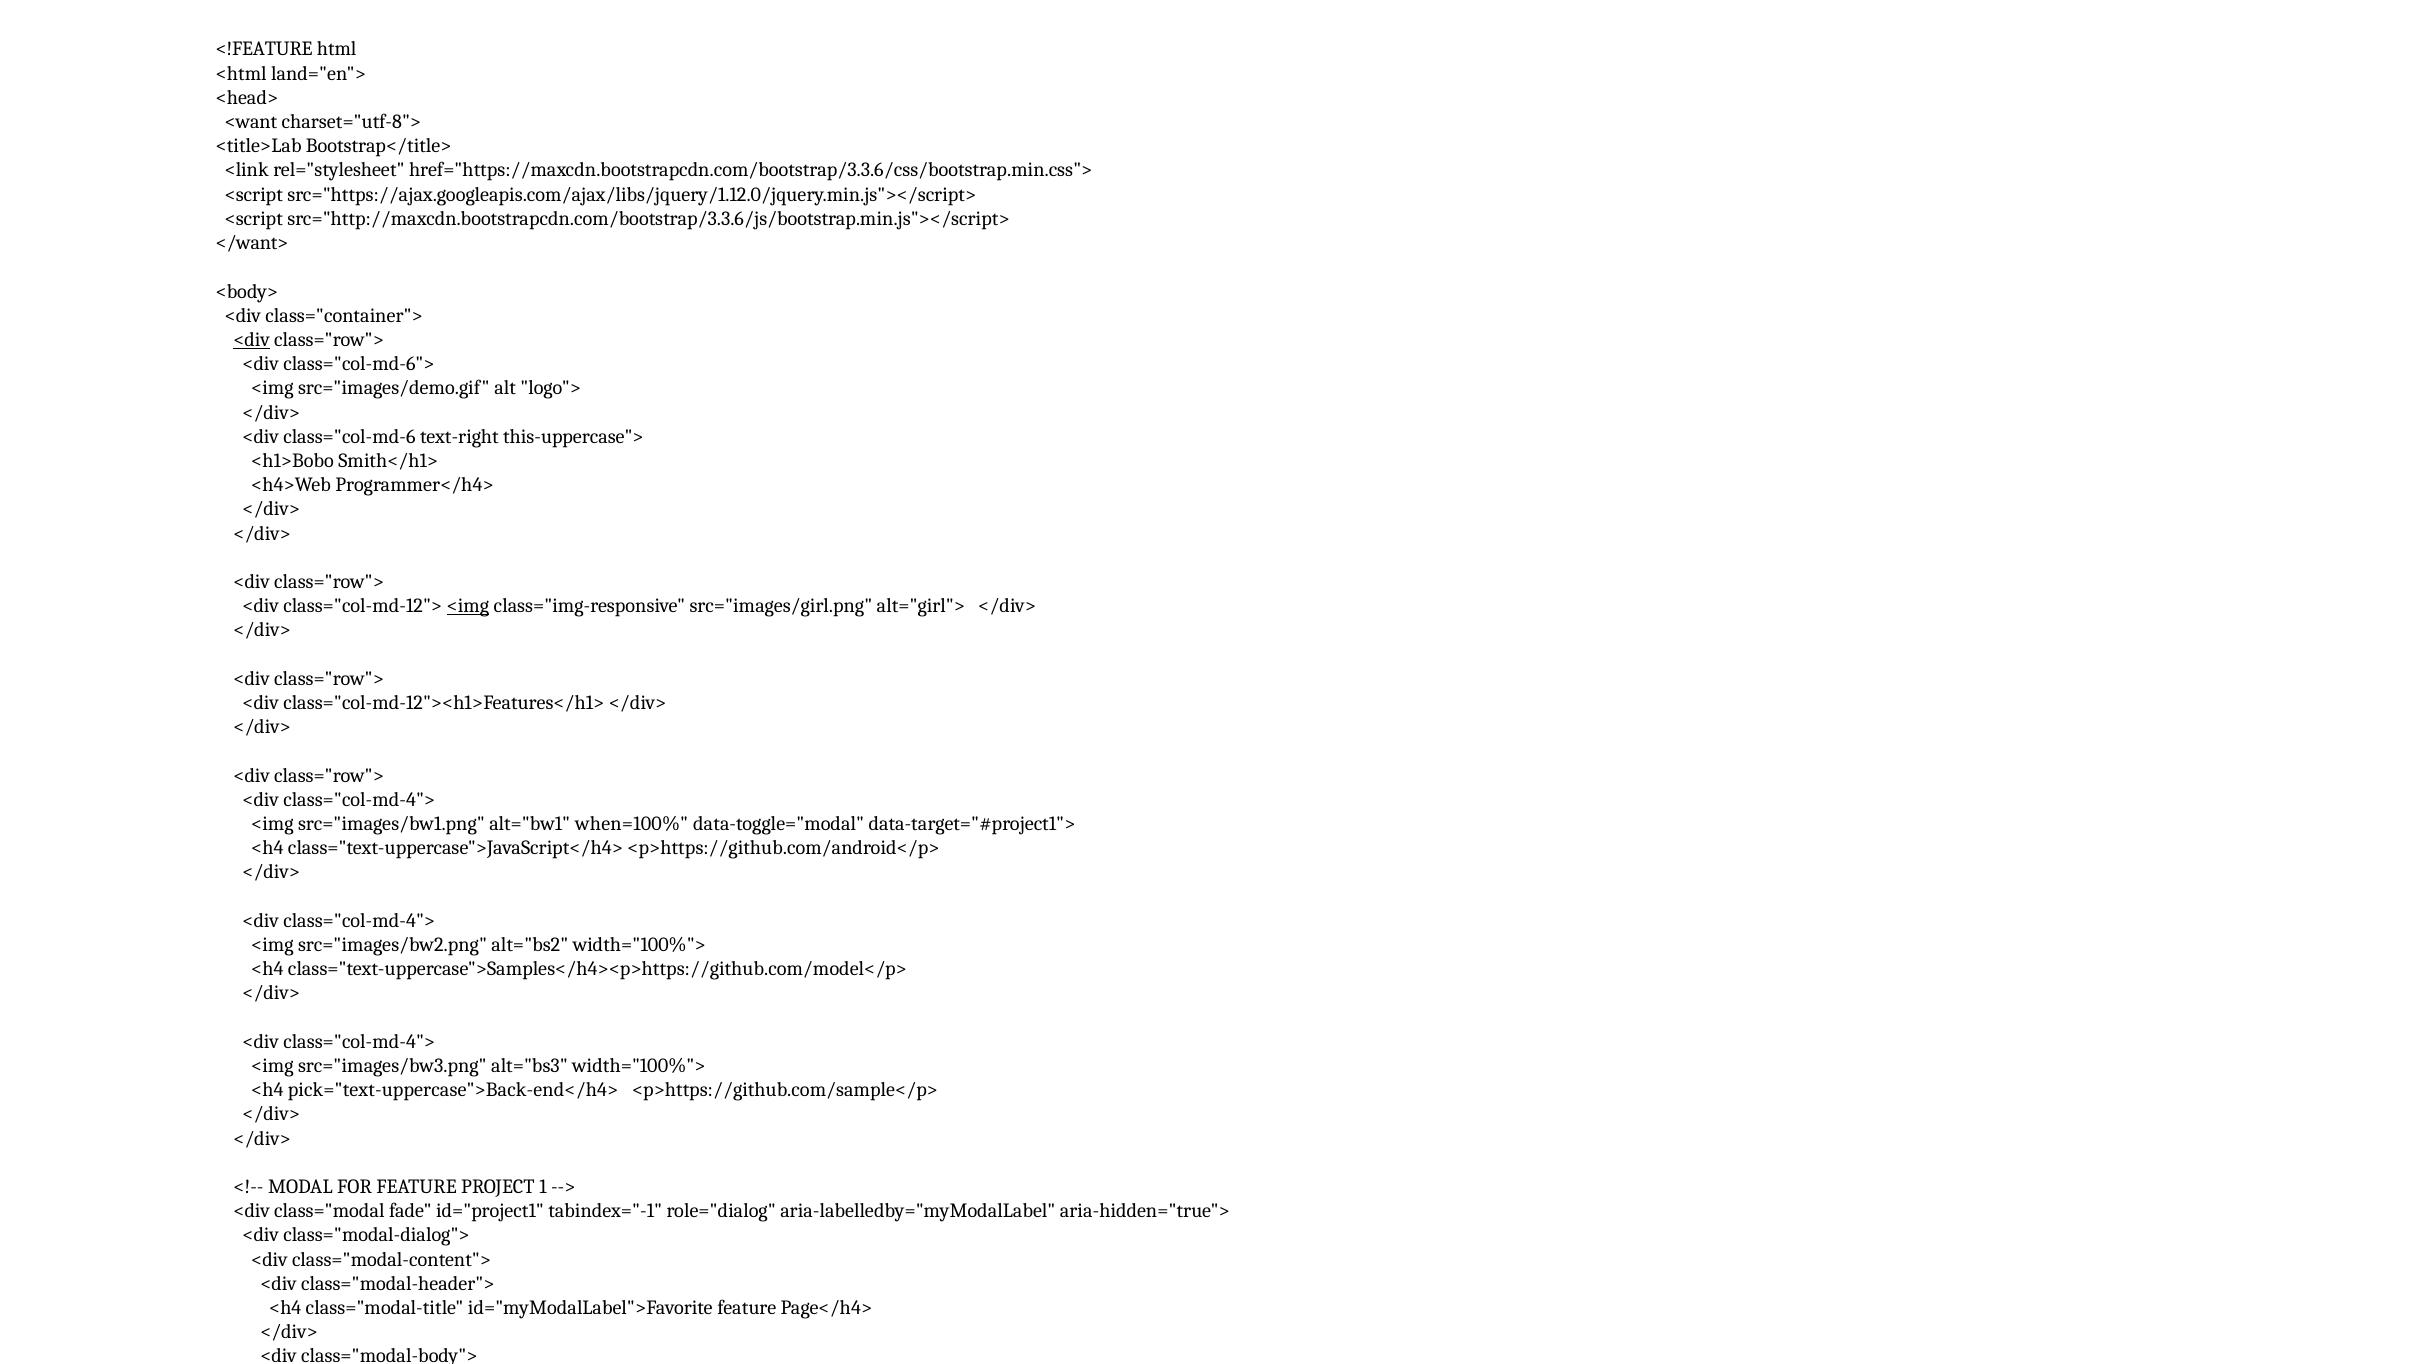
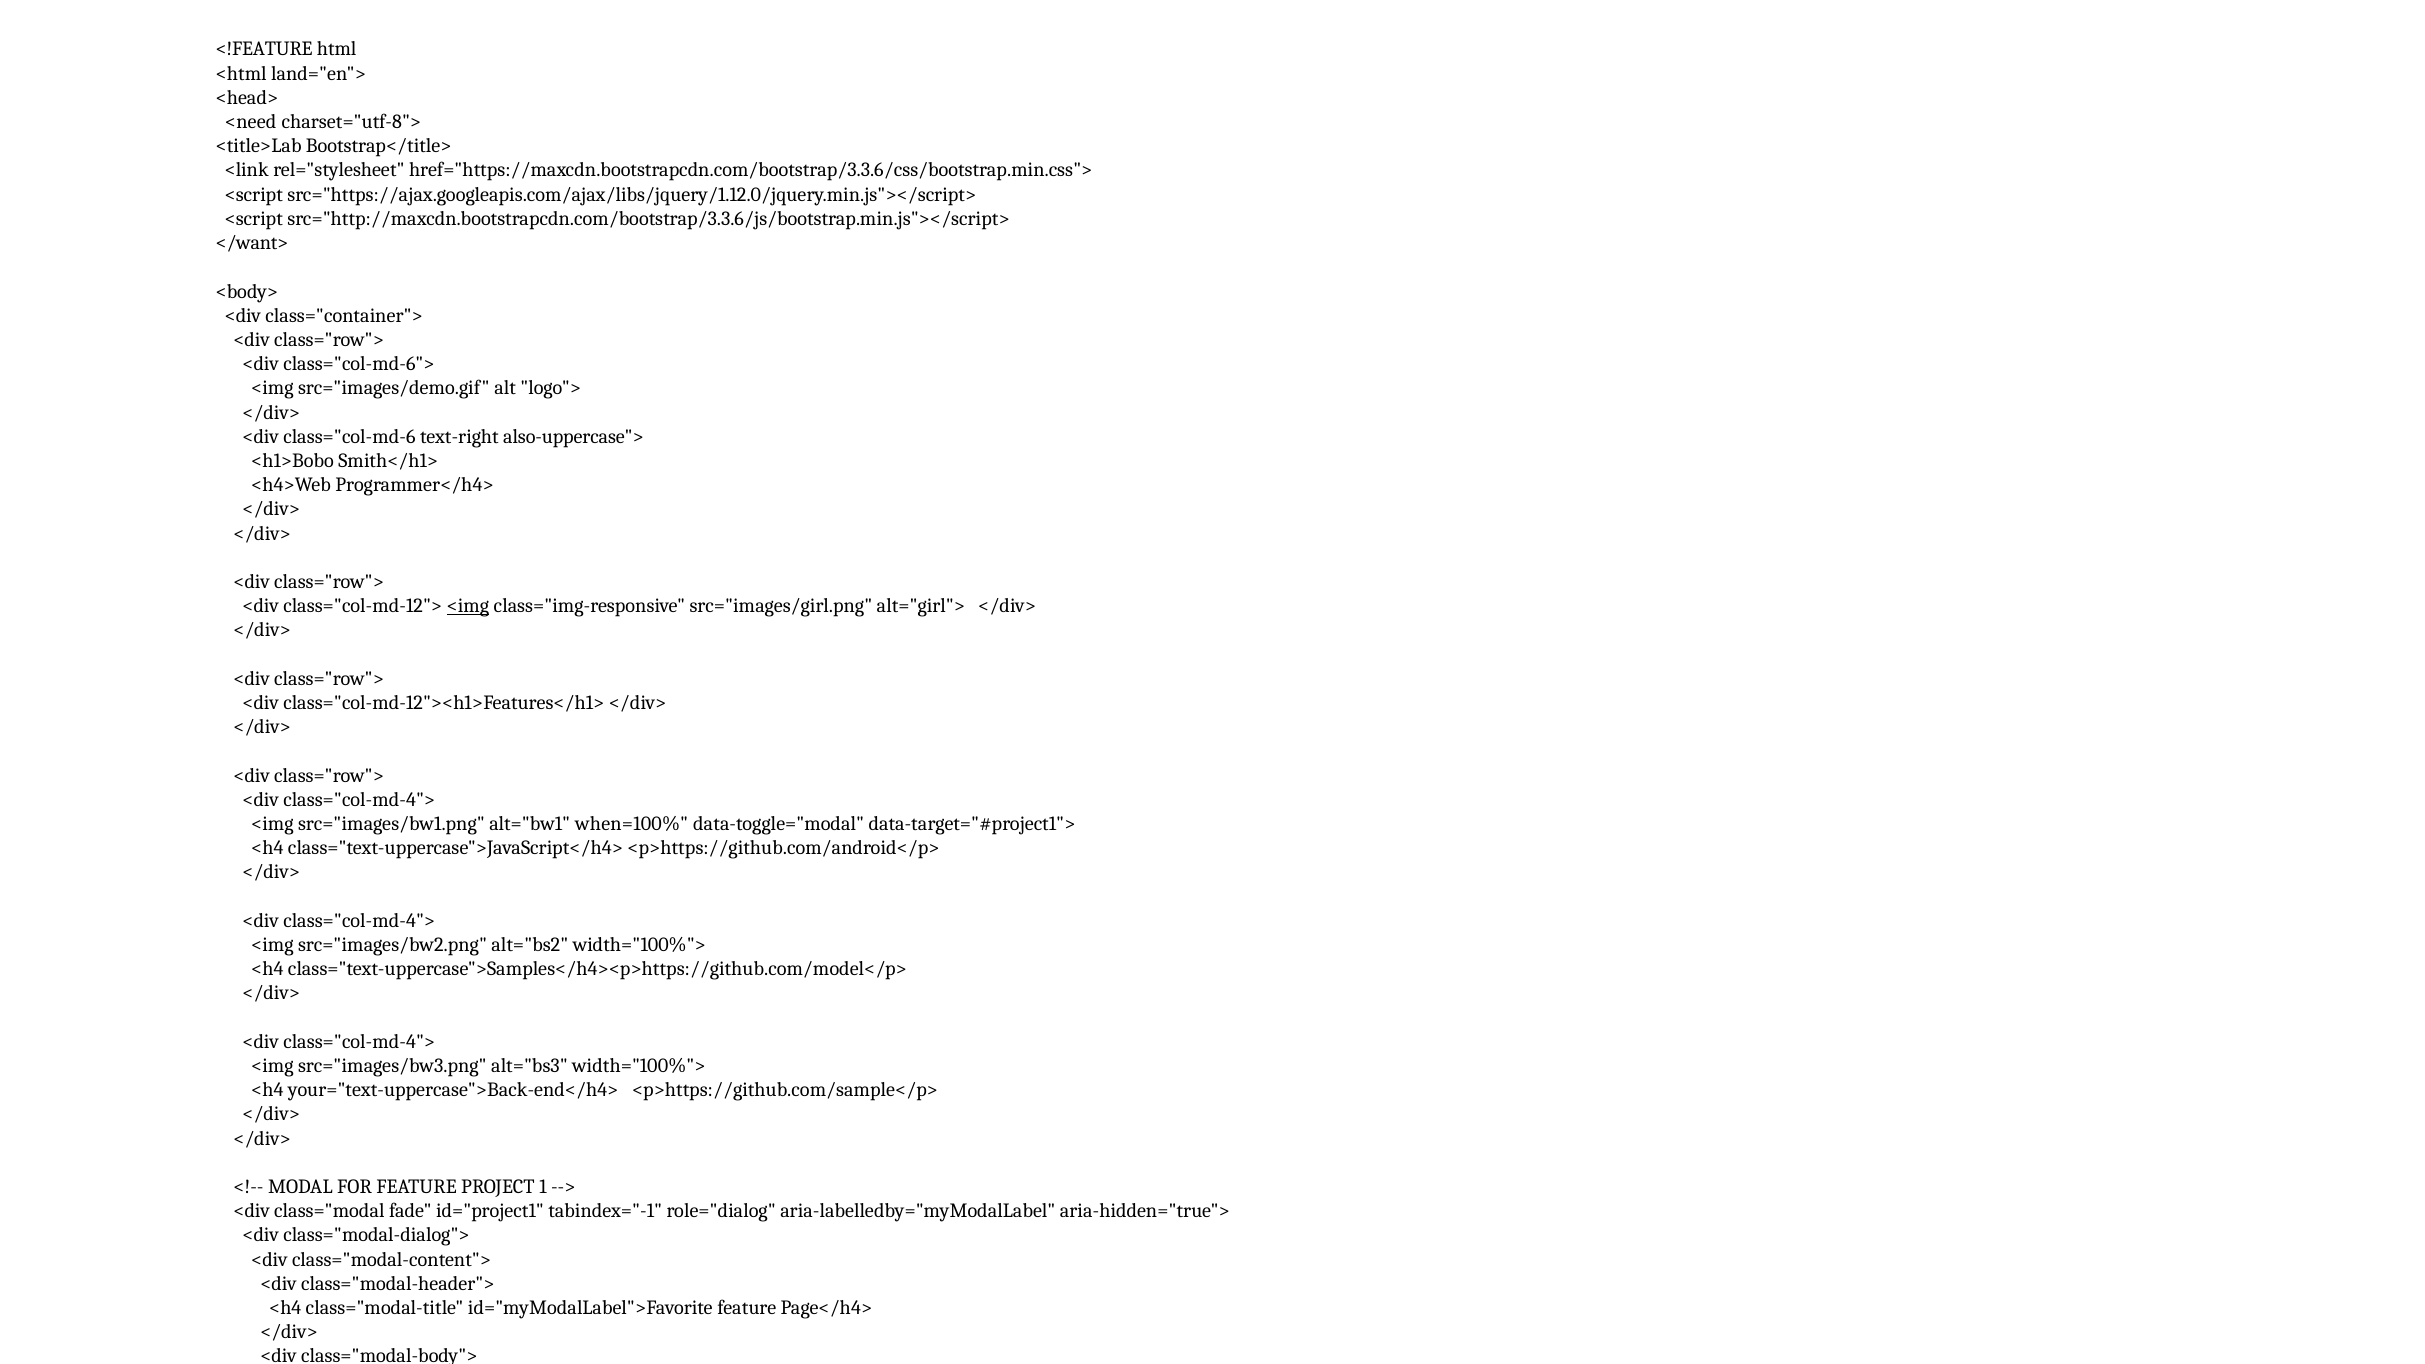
<want: <want -> <need (251, 122)
<div underline: present -> none (252, 340)
this-uppercase">: this-uppercase"> -> also-uppercase"> (573, 437)
pick="text-uppercase">Back-end</h4>: pick="text-uppercase">Back-end</h4> -> your="text-uppercase">Back-end</h4> (453, 1090)
